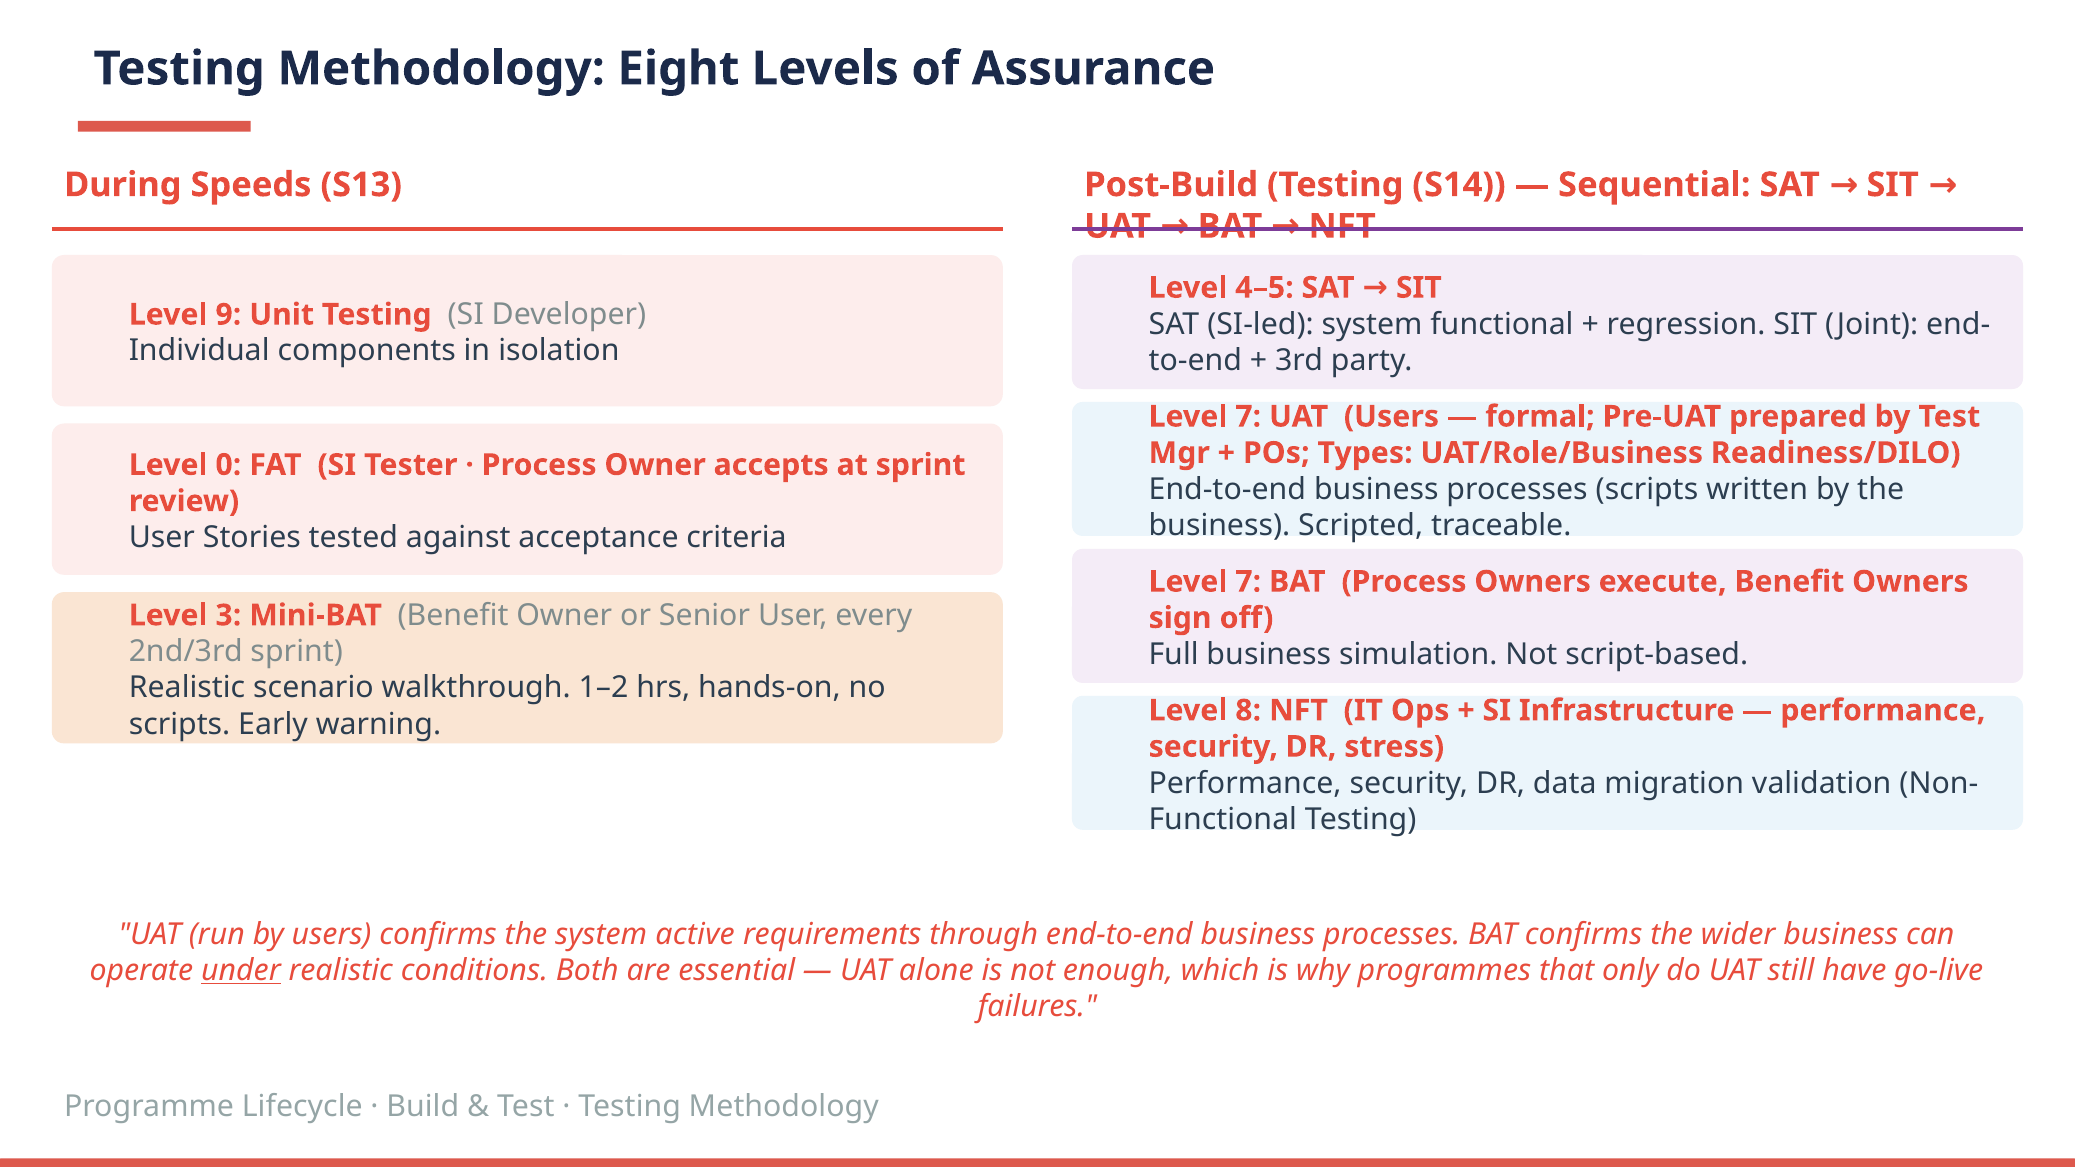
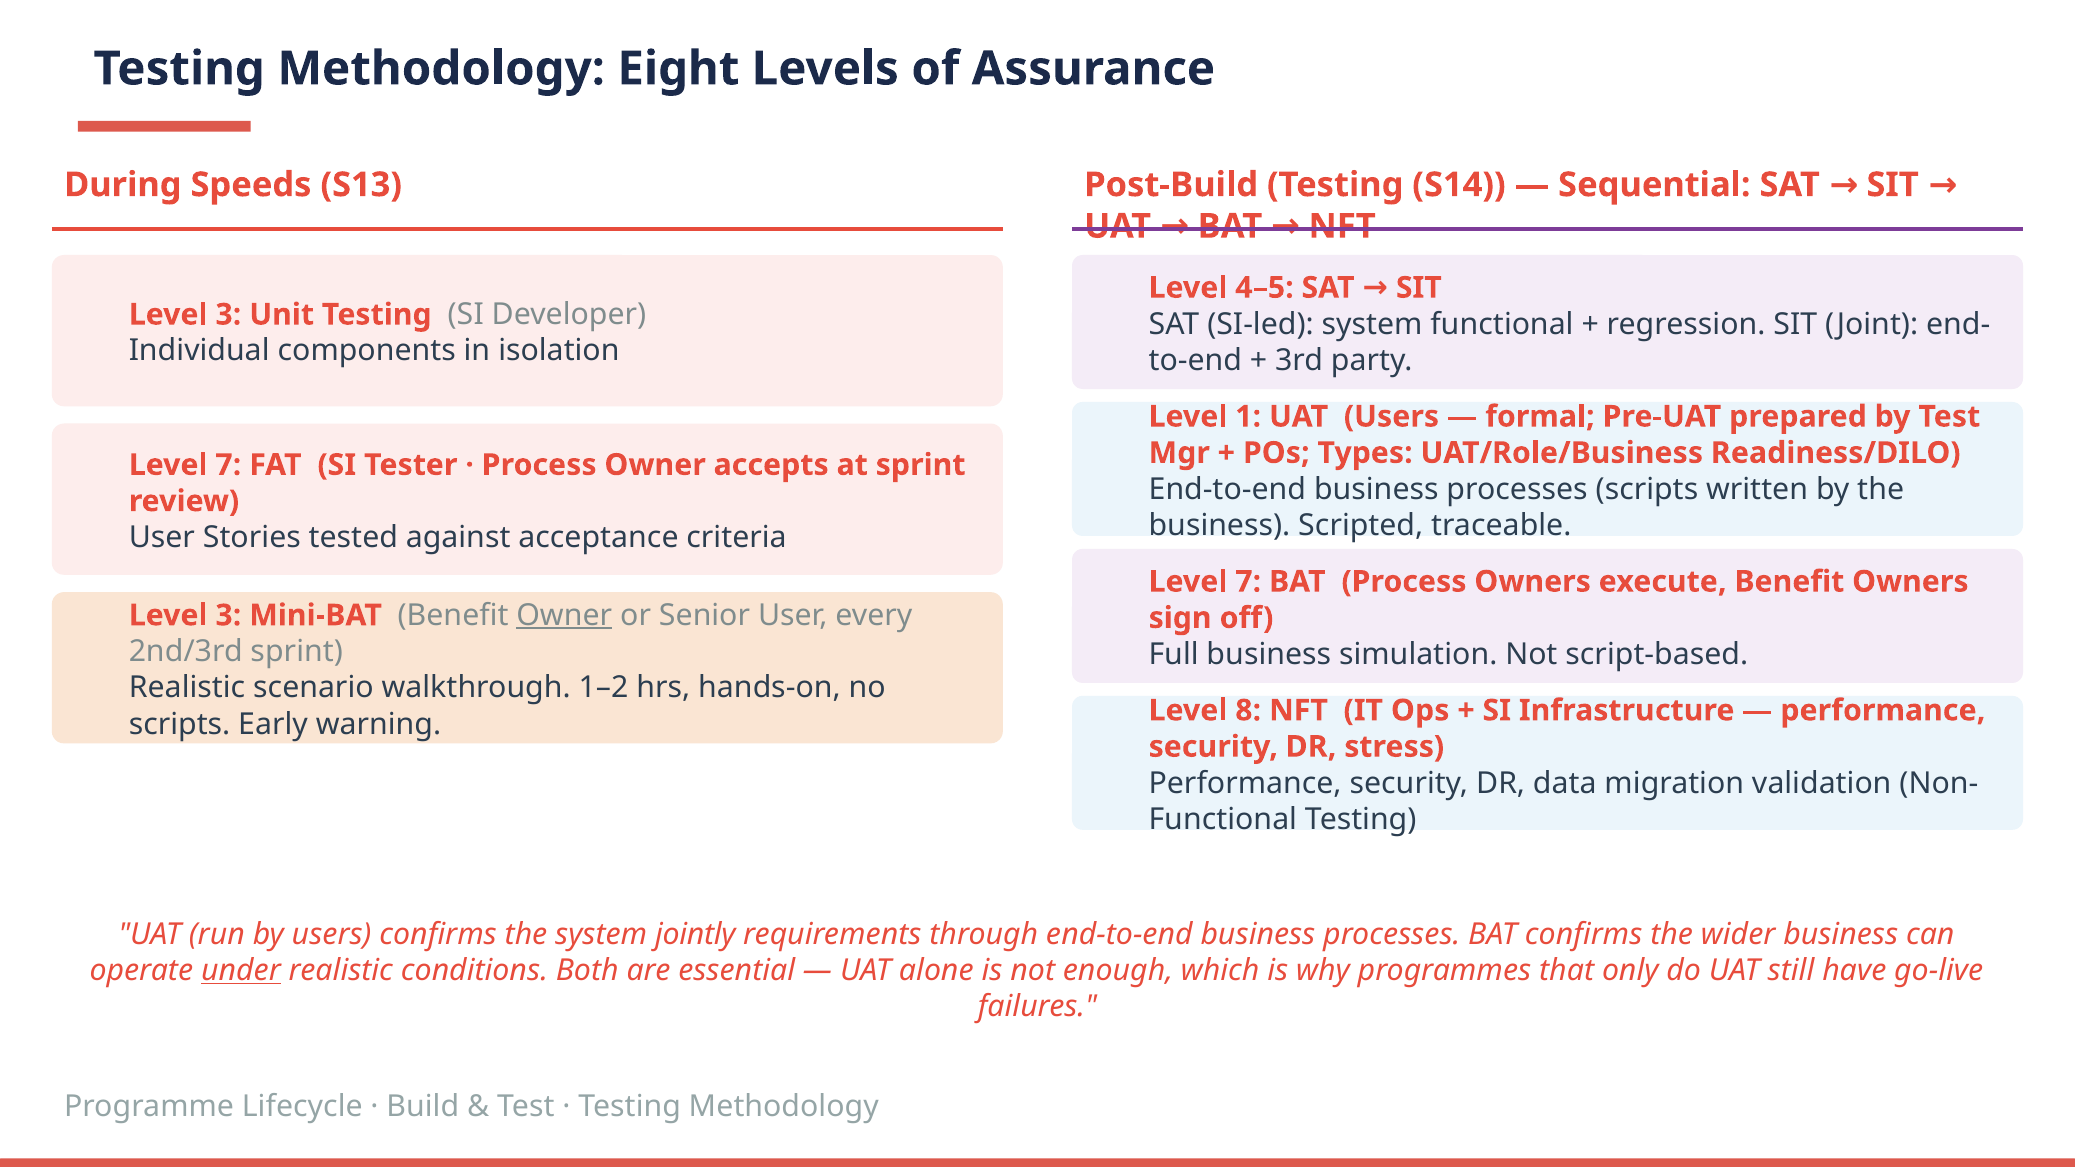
9: 9 -> 3 (228, 315)
7: 7 -> 1 (1248, 417)
0: 0 -> 7 (228, 465)
Owner underline: none -> present (564, 615)
active: active -> jointly (695, 934)
